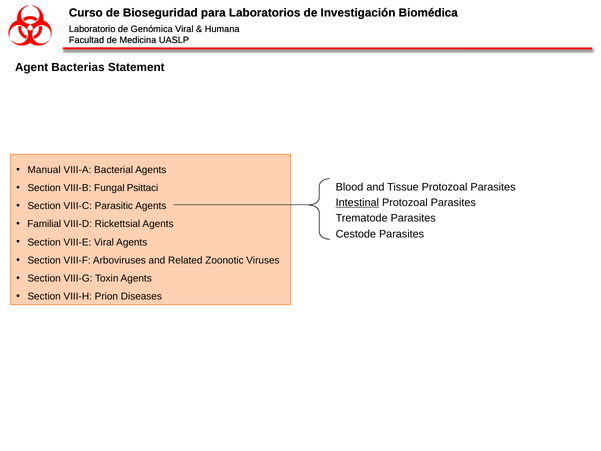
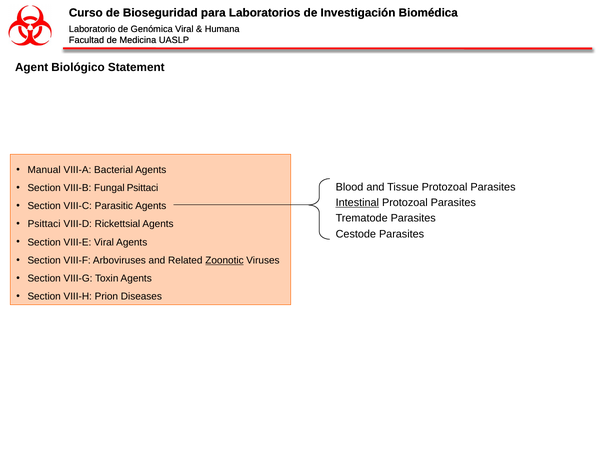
Bacterias: Bacterias -> Biológico (78, 67)
Familial: Familial -> Psittaci (44, 224)
Zoonotic underline: none -> present (224, 260)
